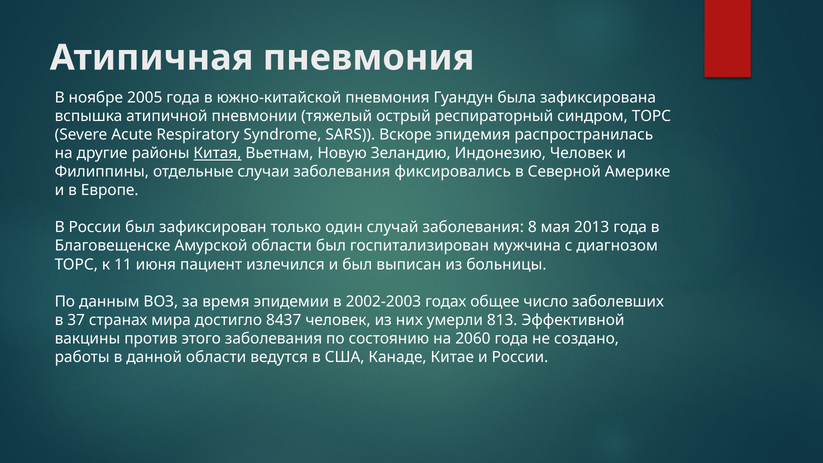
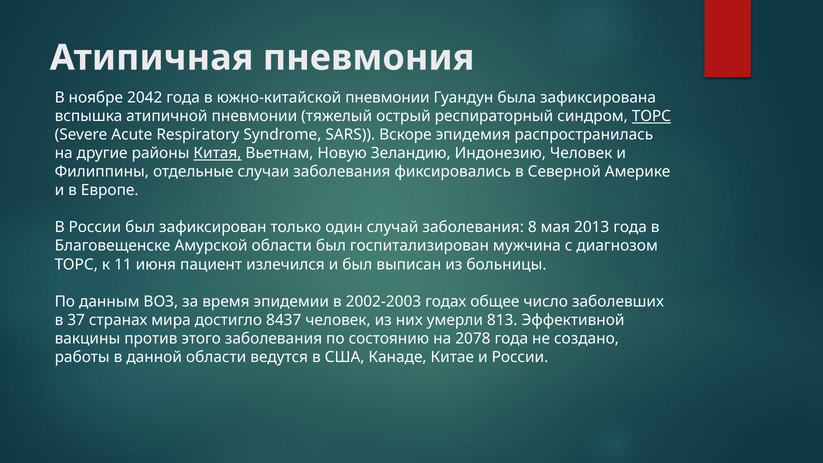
2005: 2005 -> 2042 (145, 98)
южно-китайской пневмония: пневмония -> пневмонии (387, 98)
ТОРС underline: none -> present (651, 116)
2060: 2060 -> 2078 (473, 338)
